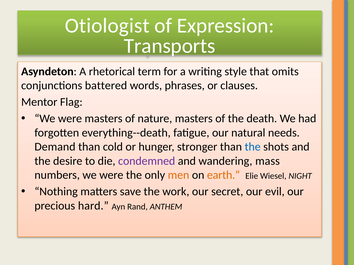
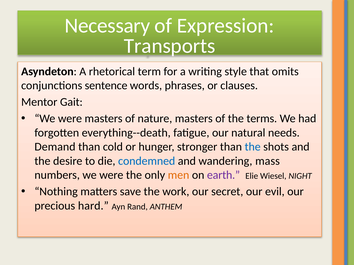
Otiologist: Otiologist -> Necessary (107, 26)
battered: battered -> sentence (106, 86)
Flag: Flag -> Gait (71, 102)
death: death -> terms (262, 119)
condemned colour: purple -> blue (147, 161)
earth colour: orange -> purple (223, 175)
